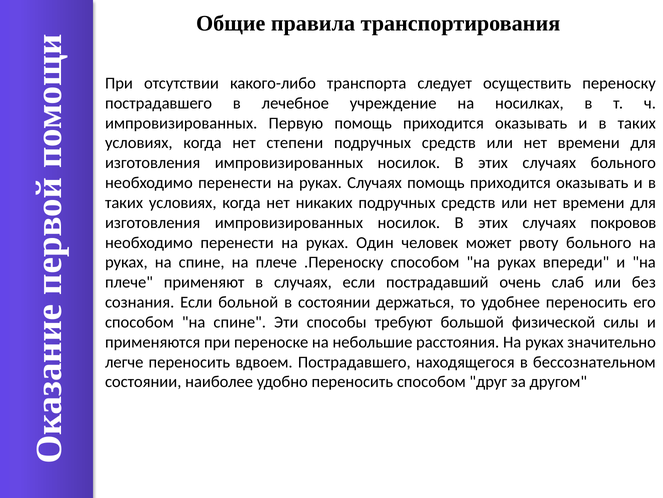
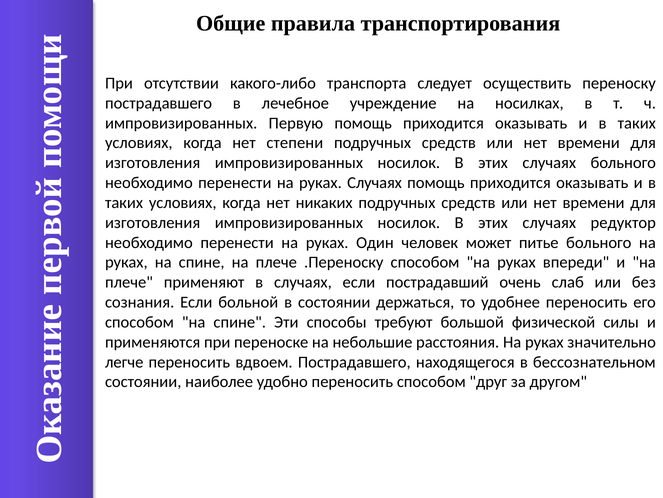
покровов: покровов -> редуктор (623, 222)
рвоту: рвоту -> питье (539, 242)
